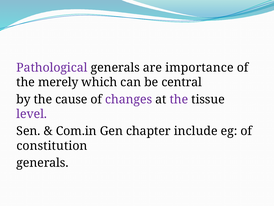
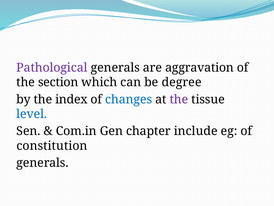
importance: importance -> aggravation (200, 68)
merely: merely -> section (58, 82)
central: central -> degree (182, 82)
cause: cause -> index (71, 99)
changes colour: purple -> blue (129, 99)
level colour: purple -> blue (32, 114)
